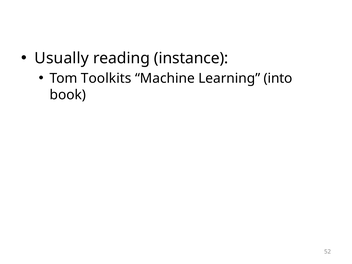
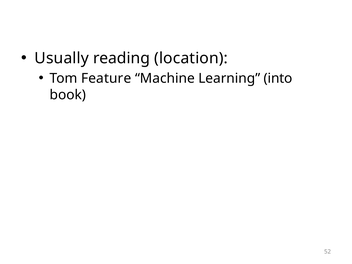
instance: instance -> location (191, 58)
Toolkits: Toolkits -> Feature (106, 78)
